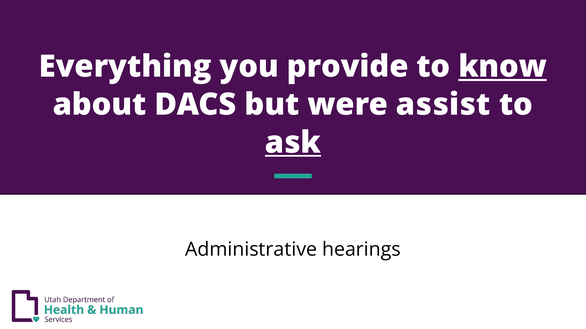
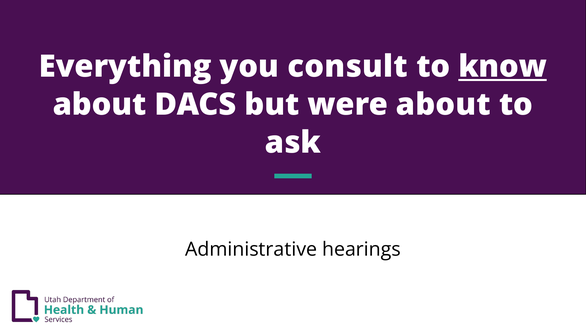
provide: provide -> consult (348, 67)
were assist: assist -> about (443, 105)
ask underline: present -> none (293, 143)
